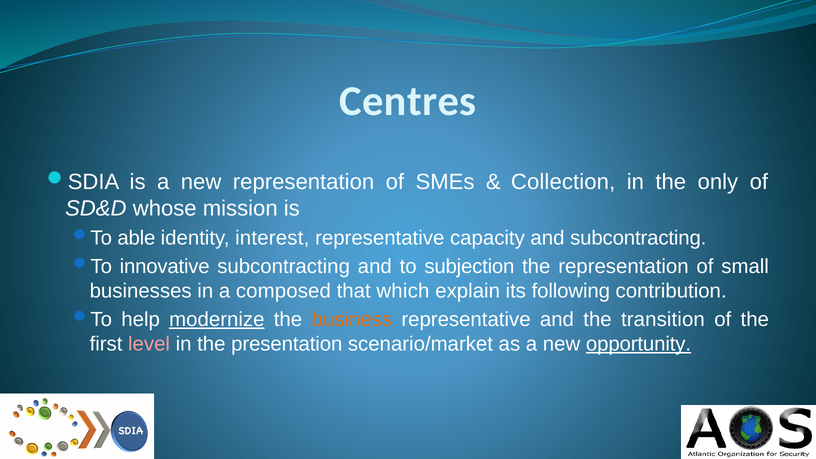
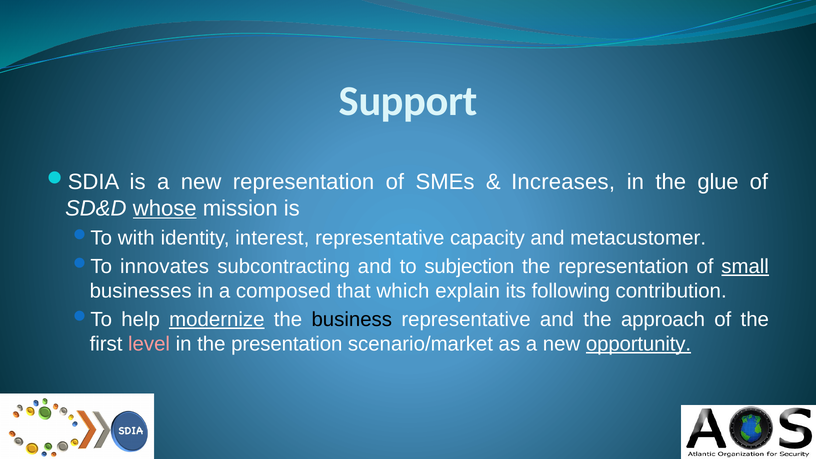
Centres: Centres -> Support (408, 101)
Collection: Collection -> Increases (563, 182)
only: only -> glue (718, 182)
whose underline: none -> present (165, 208)
able: able -> with (136, 238)
and subcontracting: subcontracting -> metacustomer (638, 238)
innovative: innovative -> innovates (164, 266)
small underline: none -> present (745, 266)
business colour: orange -> black (352, 320)
transition: transition -> approach (663, 320)
